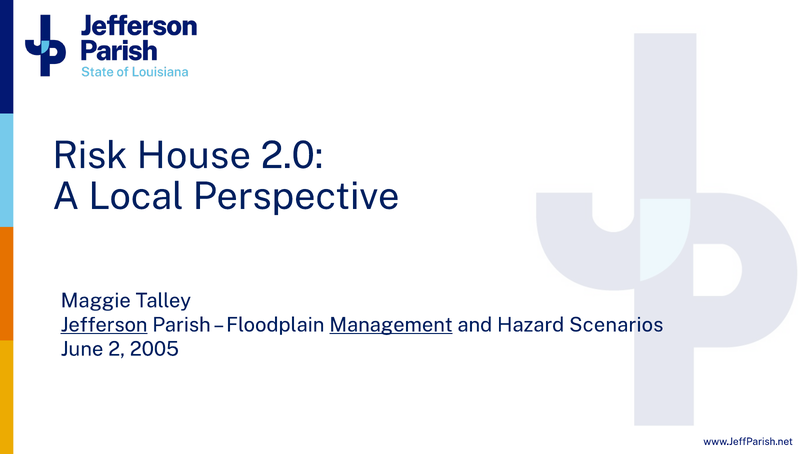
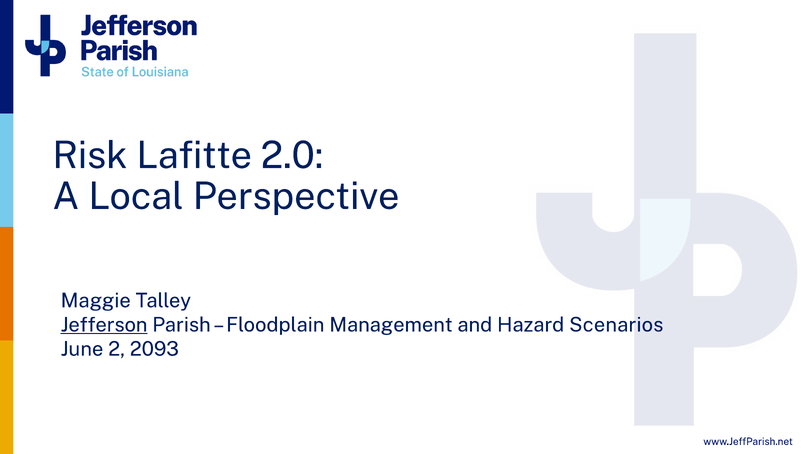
House: House -> Lafitte (194, 155)
Management underline: present -> none (391, 324)
2005: 2005 -> 2093 (154, 349)
